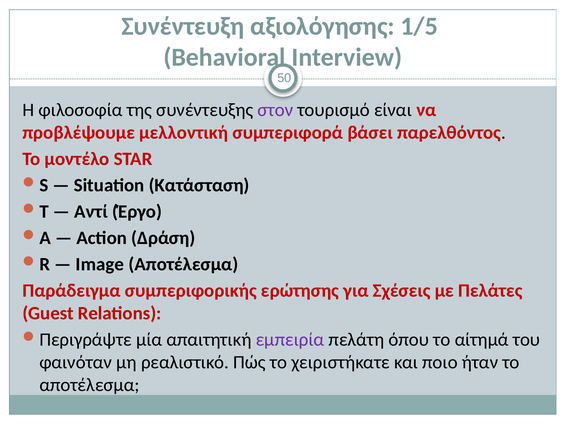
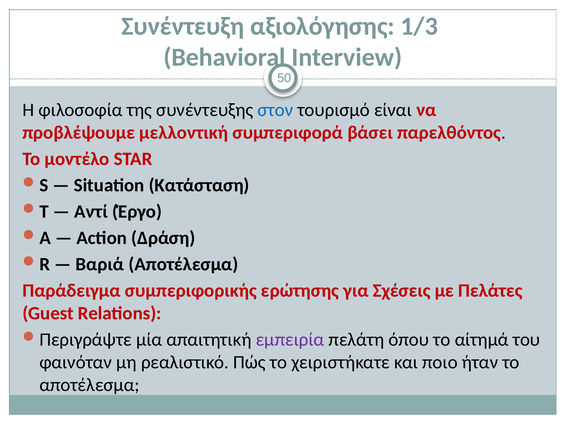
1/5: 1/5 -> 1/3 (419, 26)
στον colour: purple -> blue (275, 110)
Image: Image -> Βαριά (100, 265)
